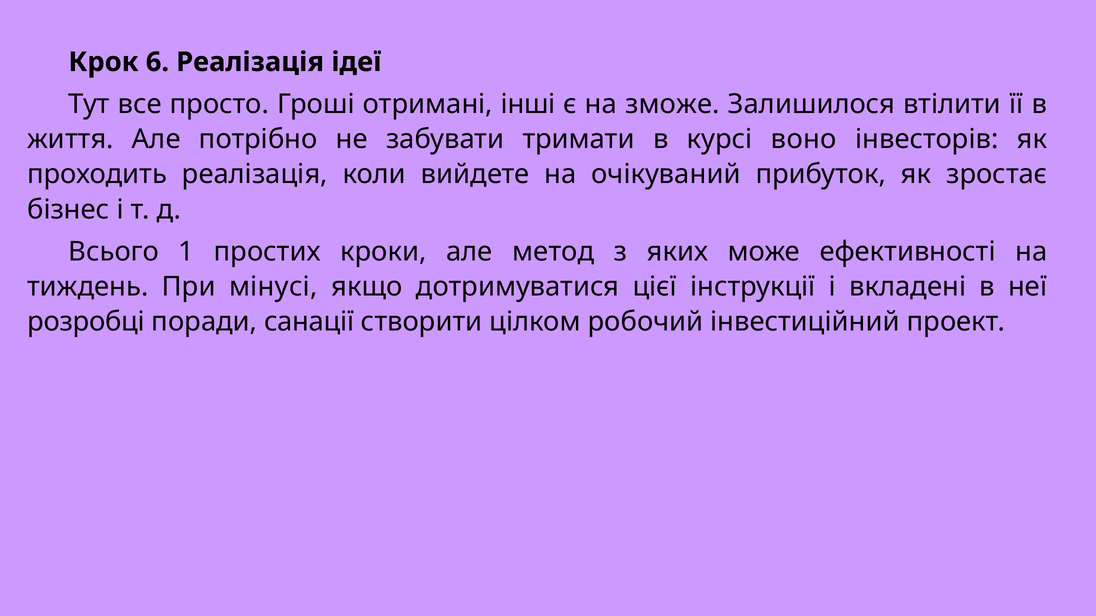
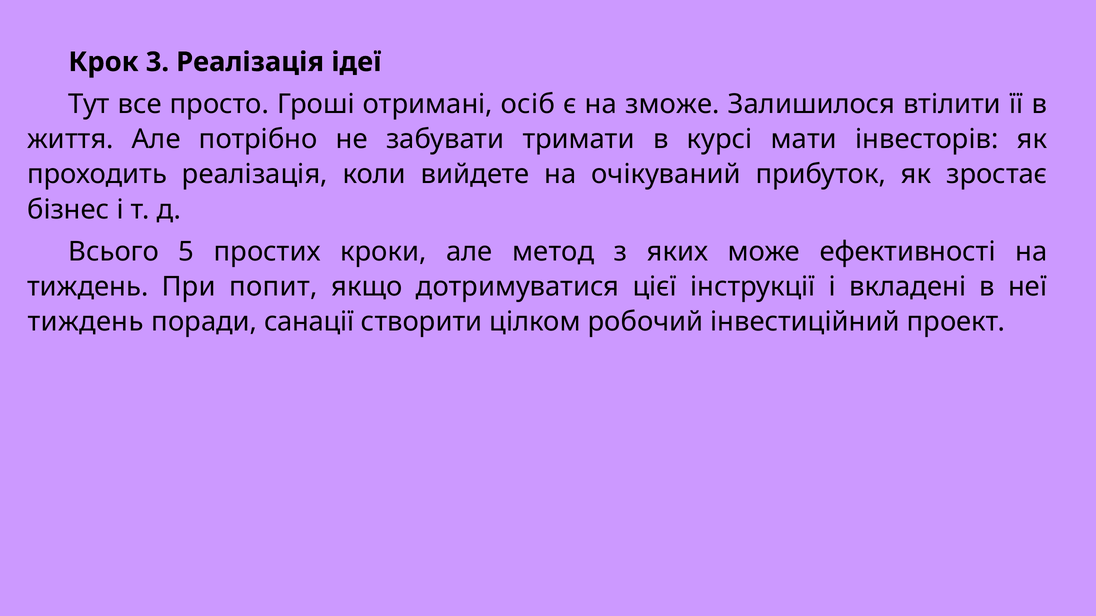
6: 6 -> 3 (157, 62)
інші: інші -> осіб (528, 104)
воно: воно -> мати (804, 139)
1: 1 -> 5 (186, 252)
мінусі: мінусі -> попит (273, 287)
розробці: розробці -> тиждень (86, 322)
